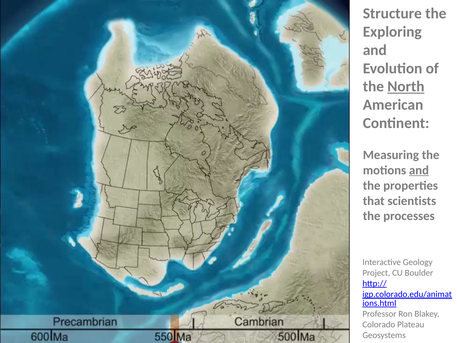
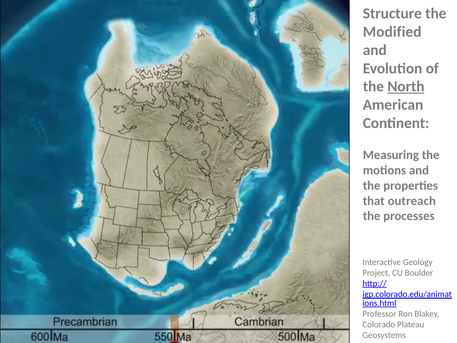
Exploring: Exploring -> Modified (392, 32)
and underline: present -> none (419, 170)
scientists: scientists -> outreach (412, 201)
